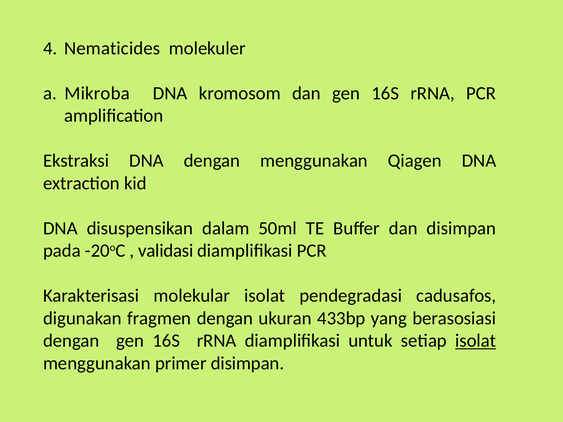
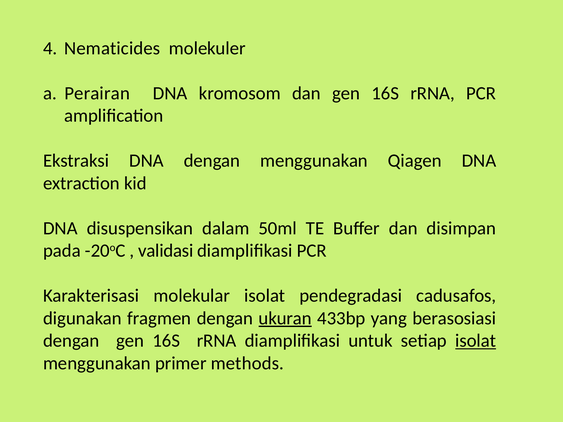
Mikroba: Mikroba -> Perairan (97, 93)
ukuran underline: none -> present (285, 318)
primer disimpan: disimpan -> methods (247, 363)
